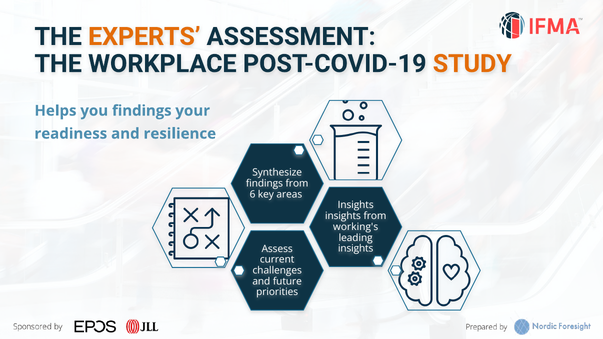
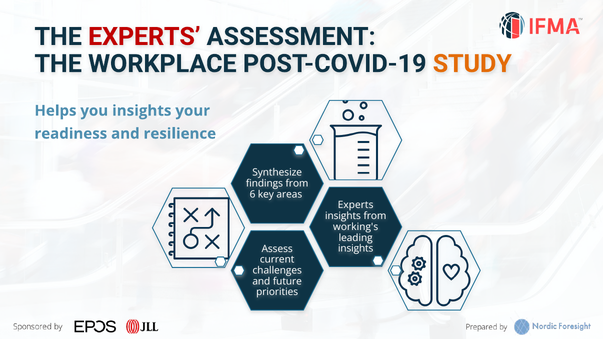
EXPERTS colour: orange -> red (144, 37)
you findings: findings -> insights (142, 111)
Insights: Insights -> Experts (356, 205)
